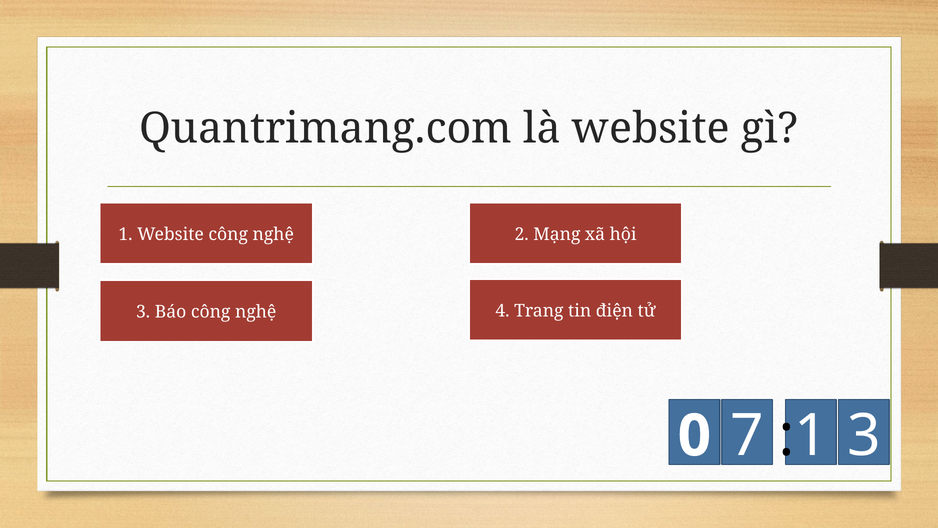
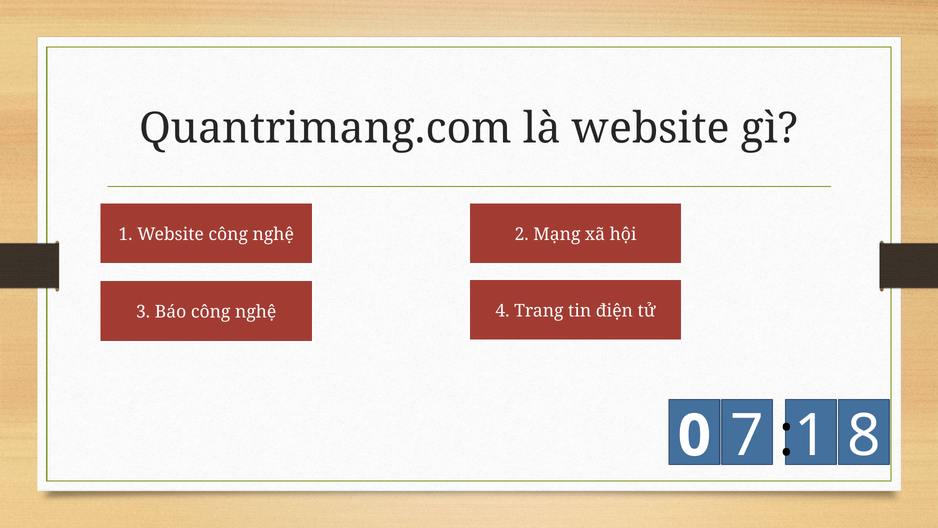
7 3: 3 -> 8 (864, 436)
